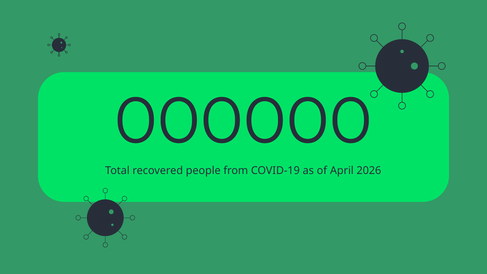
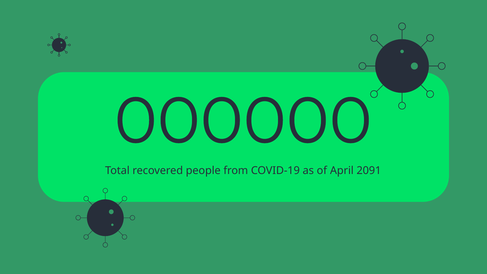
2026: 2026 -> 2091 (369, 170)
